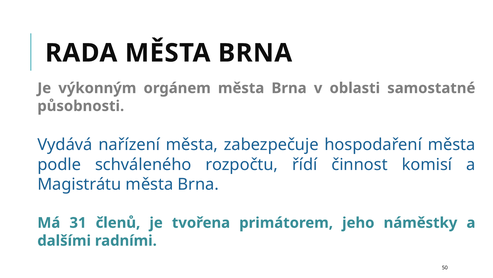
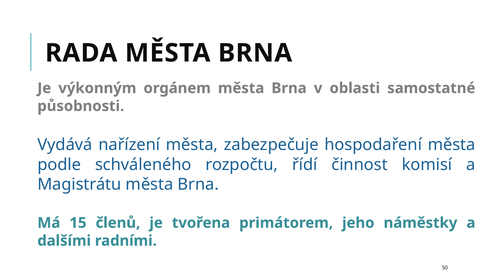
31: 31 -> 15 (78, 222)
